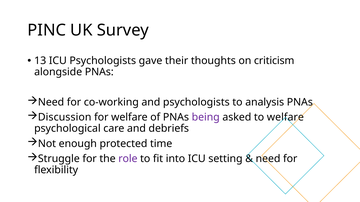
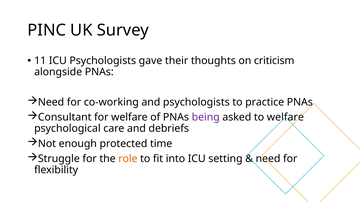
13: 13 -> 11 (40, 61)
analysis: analysis -> practice (265, 102)
Discussion: Discussion -> Consultant (65, 117)
role colour: purple -> orange (128, 159)
